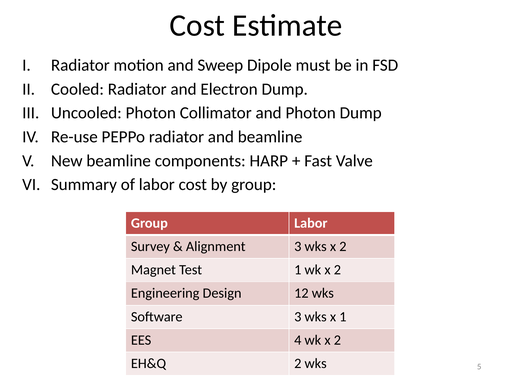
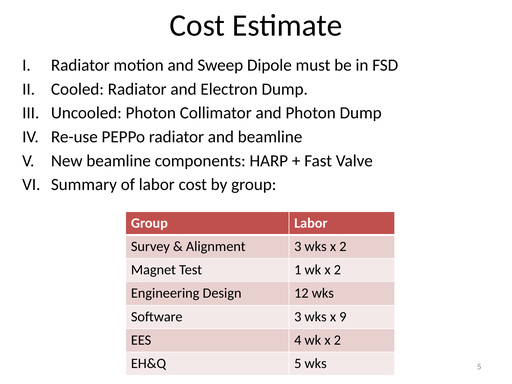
x 1: 1 -> 9 (343, 317)
EH&Q 2: 2 -> 5 (298, 363)
